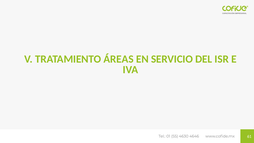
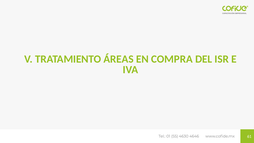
SERVICIO: SERVICIO -> COMPRA (172, 59)
